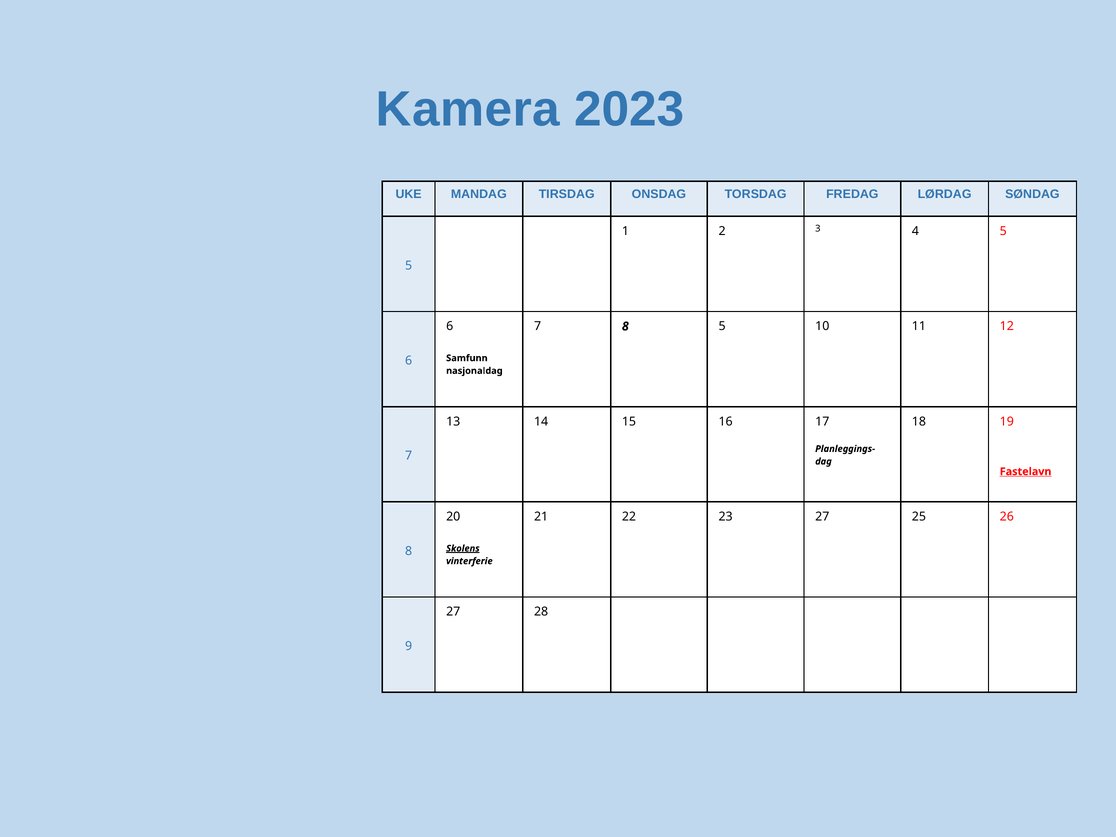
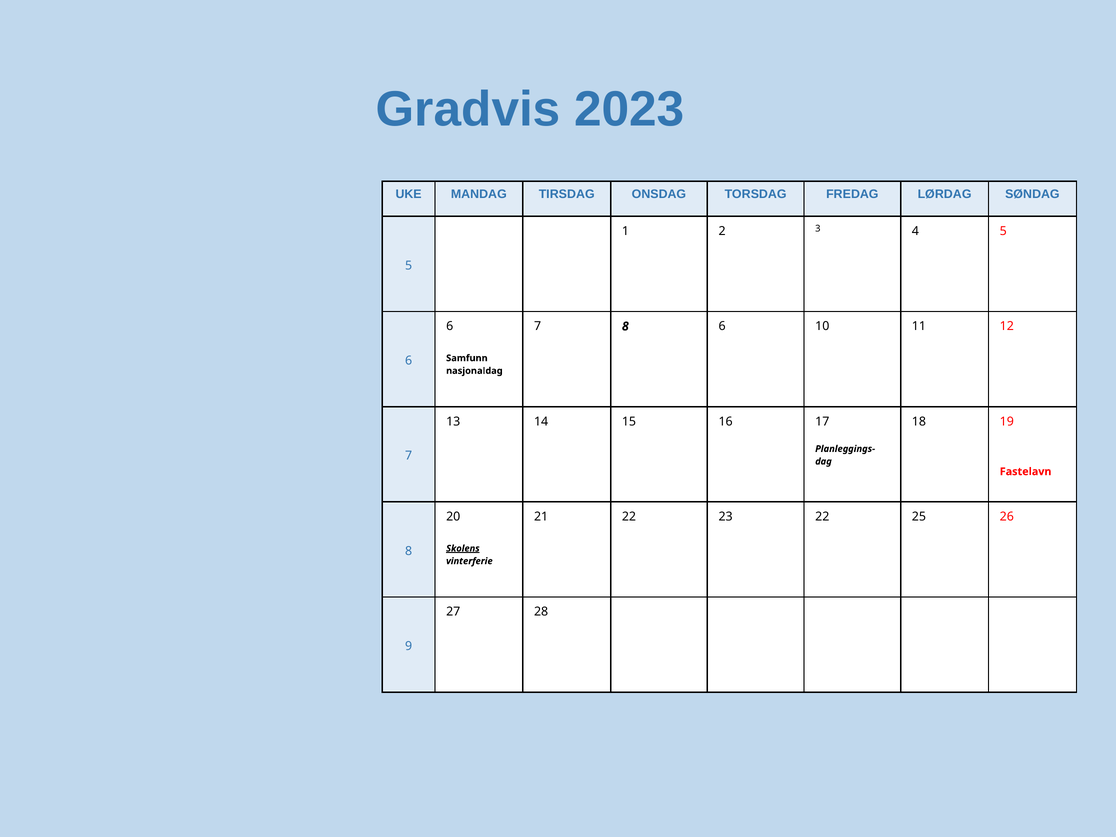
Kamera: Kamera -> Gradvis (468, 109)
8 5: 5 -> 6 (722, 326)
Fastelavn underline: present -> none (1026, 472)
23 27: 27 -> 22 (822, 517)
